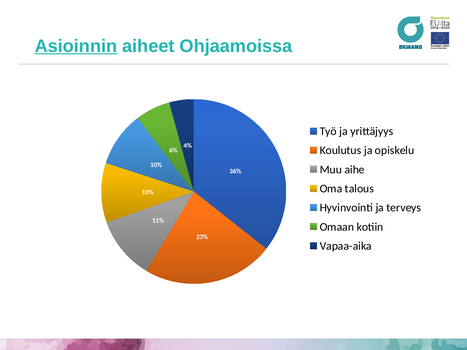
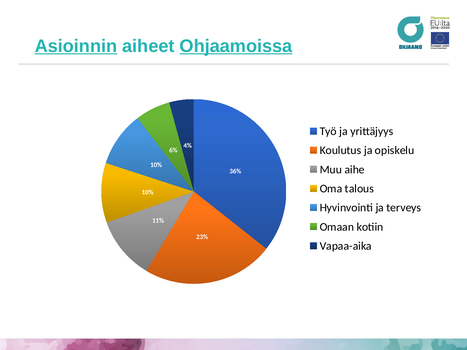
Ohjaamoissa underline: none -> present (236, 46)
